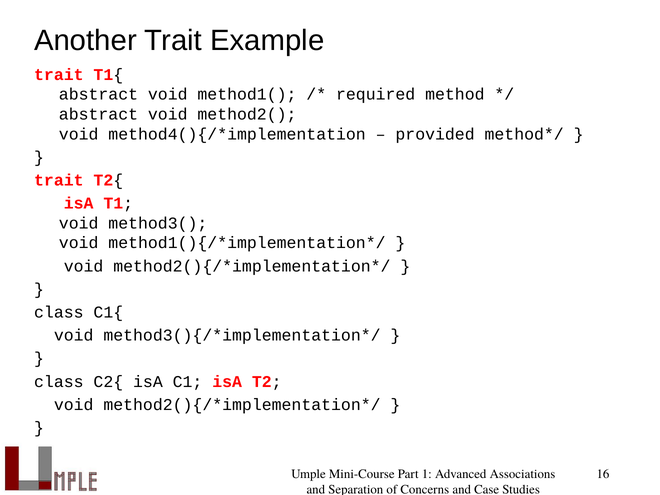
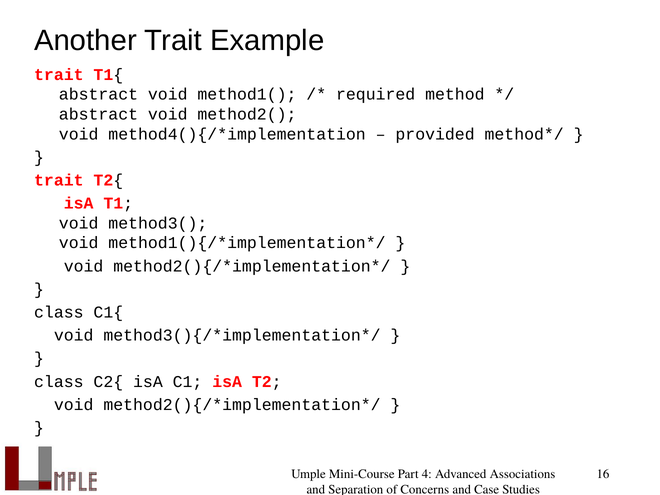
1: 1 -> 4 (427, 474)
